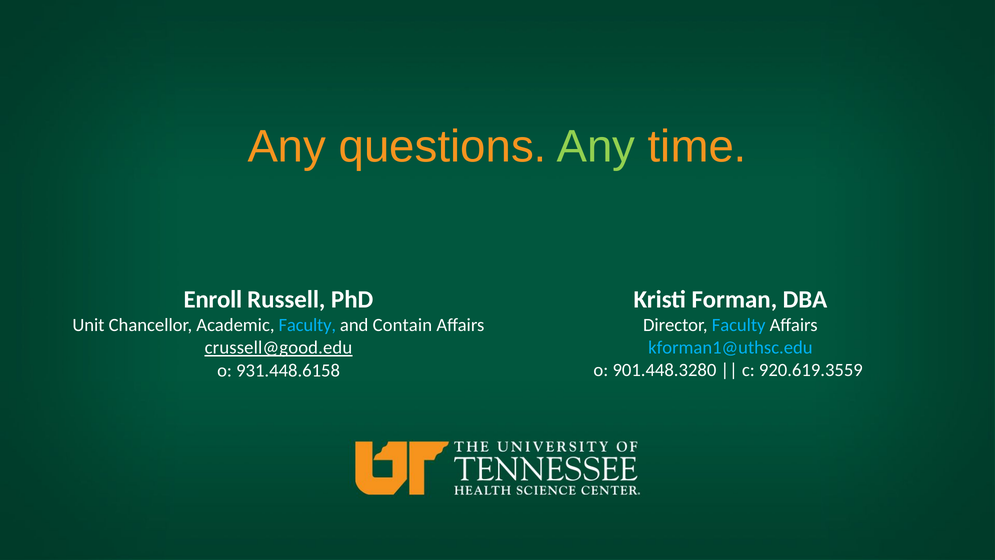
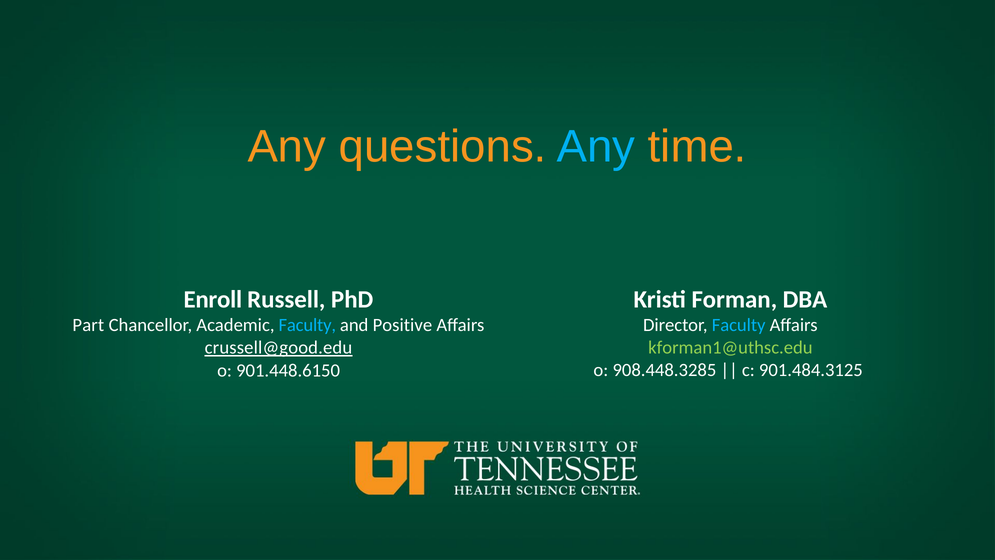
Any colour: light green -> light blue (596, 147)
Unit: Unit -> Part (88, 325)
Contain: Contain -> Positive (402, 325)
kforman1@uthsc.edu colour: light blue -> light green (730, 347)
901.448.3280: 901.448.3280 -> 908.448.3285 (664, 370)
920.619.3559: 920.619.3559 -> 901.484.3125 (811, 370)
931.448.6158: 931.448.6158 -> 901.448.6150 (288, 370)
